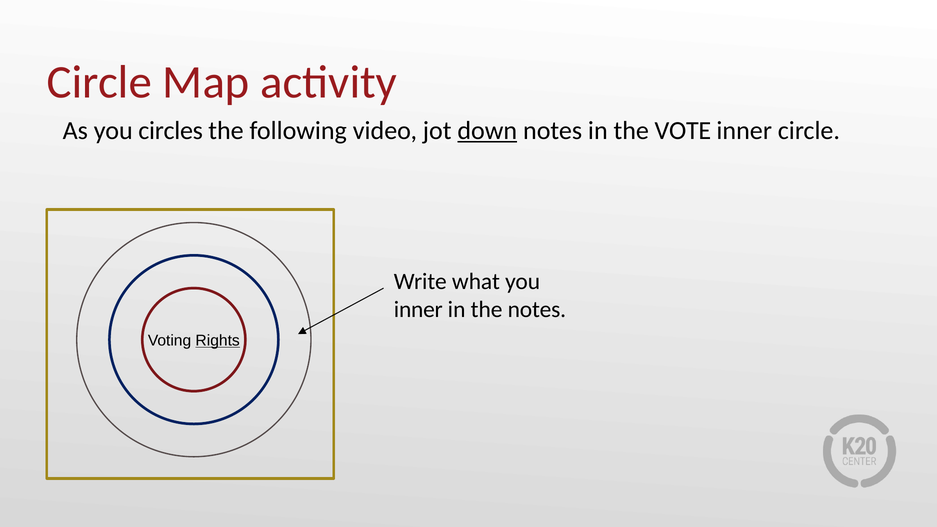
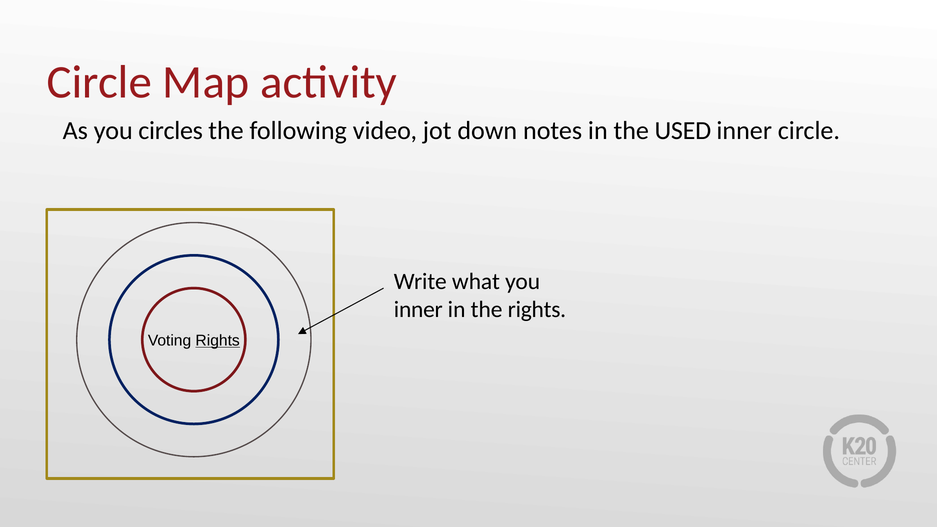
down underline: present -> none (487, 130)
VOTE: VOTE -> USED (683, 130)
the notes: notes -> rights (537, 310)
